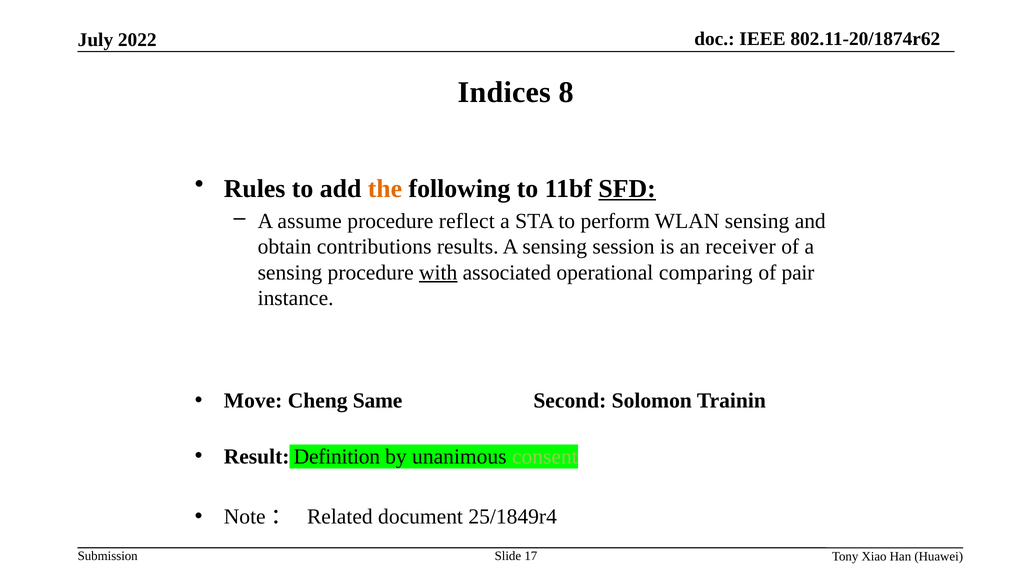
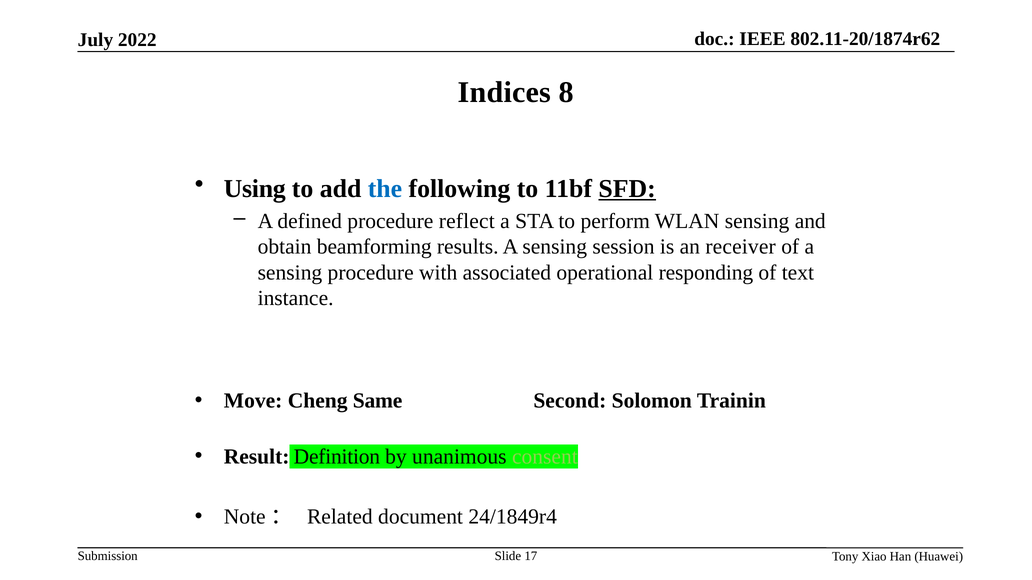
Rules: Rules -> Using (255, 189)
the colour: orange -> blue (385, 189)
assume: assume -> defined (310, 221)
contributions: contributions -> beamforming (374, 247)
with underline: present -> none (438, 273)
comparing: comparing -> responding (706, 273)
pair: pair -> text (798, 273)
25/1849r4: 25/1849r4 -> 24/1849r4 (513, 517)
